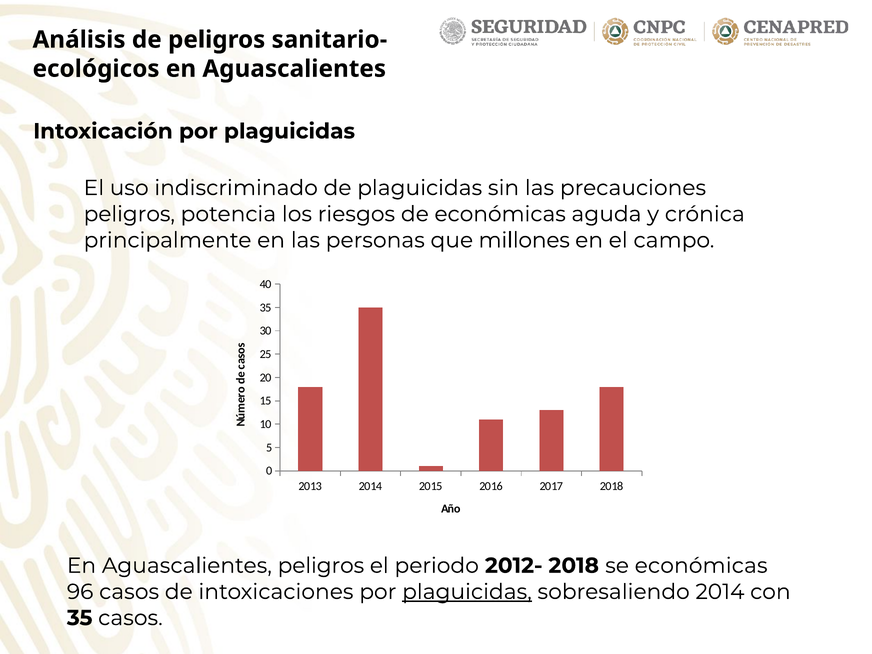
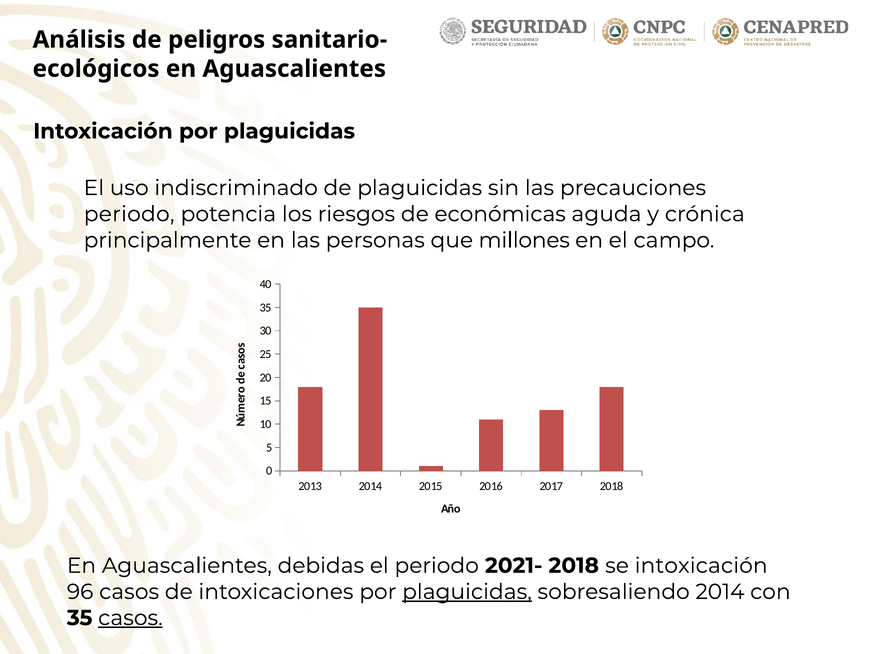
peligros: peligros -> periodo (129, 214)
Aguascalientes peligros: peligros -> debidas (321, 566)
2012-: 2012- -> 2021- (514, 566)
se económicas: económicas -> intoxicación (701, 566)
casos underline: none -> present (130, 618)
